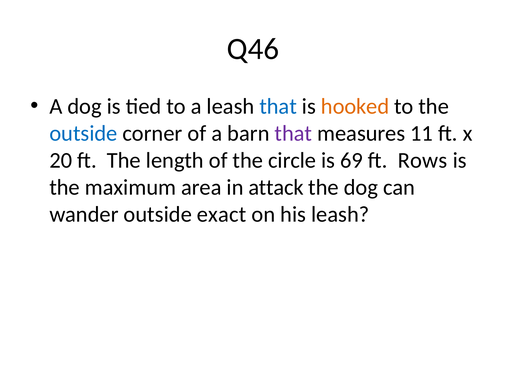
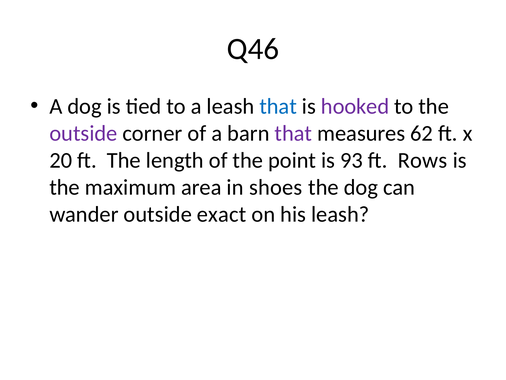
hooked colour: orange -> purple (355, 106)
outside colour: blue -> purple (83, 133)
11: 11 -> 62 (422, 133)
circle: circle -> point (292, 160)
69: 69 -> 93 (351, 160)
attack: attack -> shoes (276, 187)
